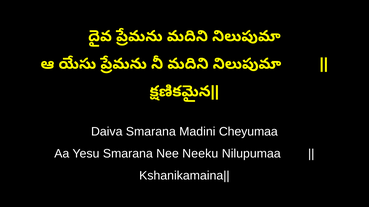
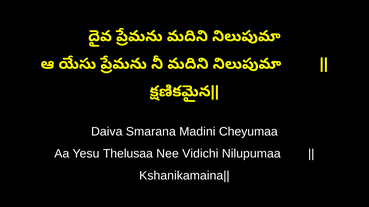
Yesu Smarana: Smarana -> Thelusaa (128, 154)
Neeku: Neeku -> Vidichi (200, 154)
